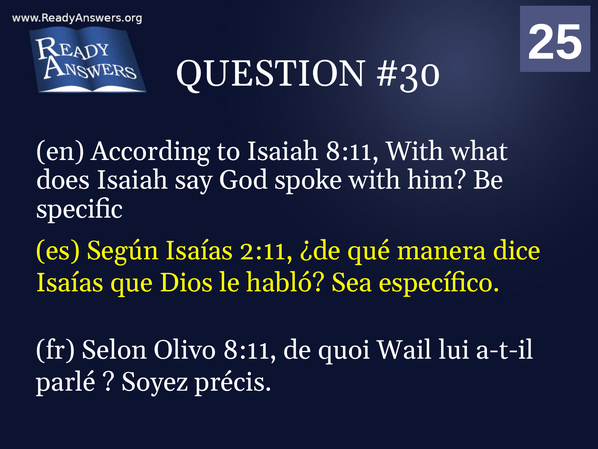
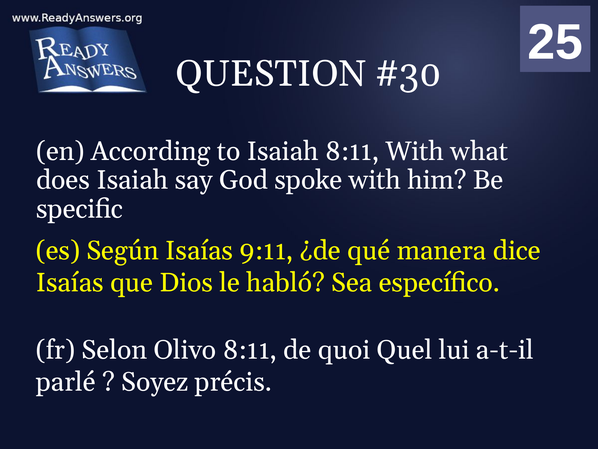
2:11: 2:11 -> 9:11 (266, 250)
Wail: Wail -> Quel (404, 350)
